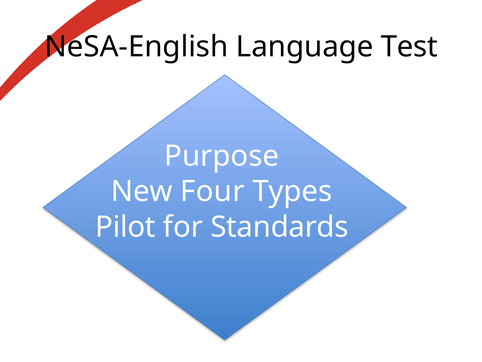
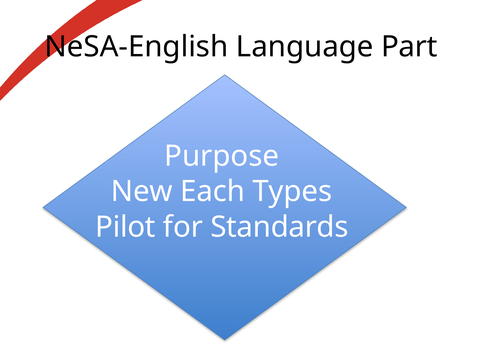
Test: Test -> Part (409, 47)
Four: Four -> Each (213, 191)
